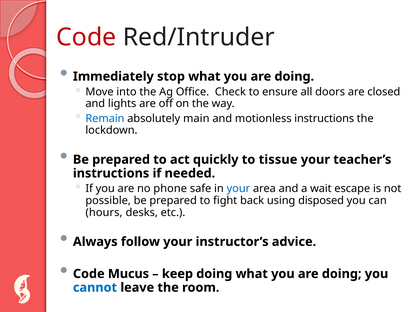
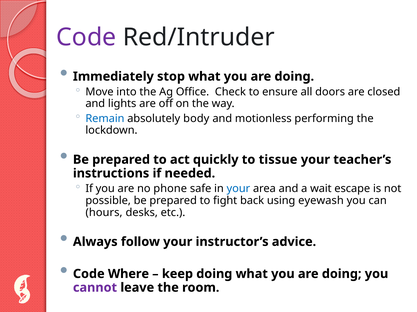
Code colour: red -> purple (86, 38)
main: main -> body (196, 119)
motionless instructions: instructions -> performing (324, 119)
disposed: disposed -> eyewash (321, 201)
Mucus: Mucus -> Where (128, 274)
cannot colour: blue -> purple (95, 288)
